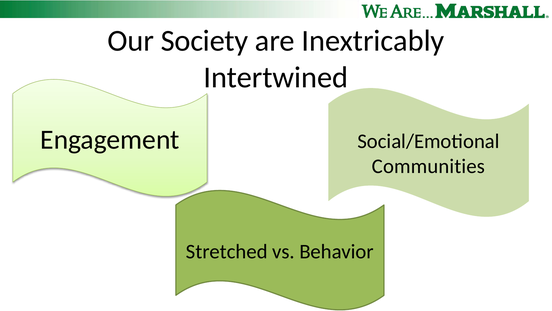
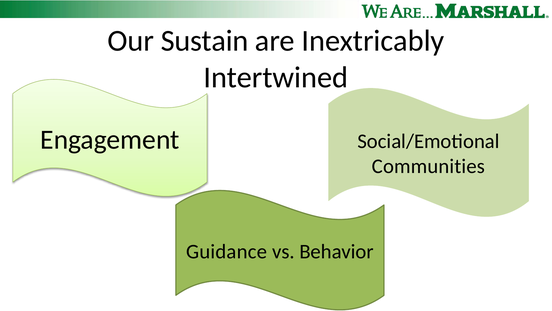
Society: Society -> Sustain (205, 41)
Stretched: Stretched -> Guidance (227, 251)
